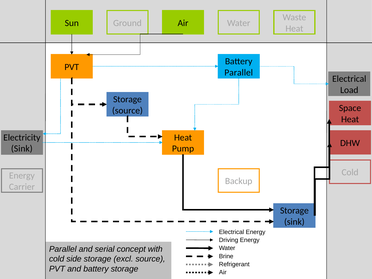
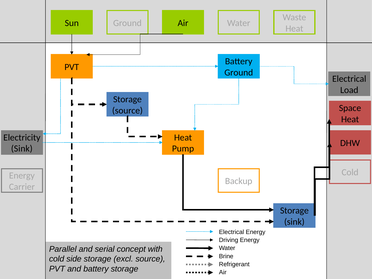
Parallel: Parallel -> Ground (239, 73)
